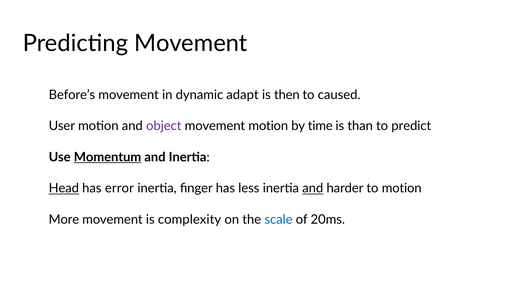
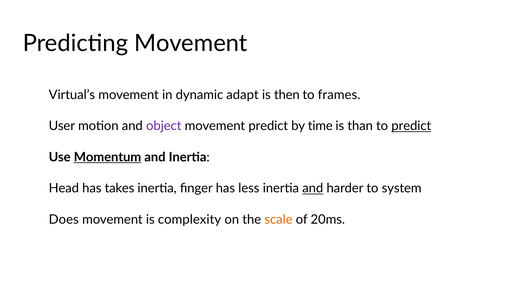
Before’s: Before’s -> Virtual’s (72, 95)
caused: caused -> frames (339, 95)
movement motion: motion -> predict (268, 126)
predict underline: none -> present (411, 126)
Head underline: present -> none (64, 188)
error: error -> takes (120, 188)
to motion: motion -> system (402, 188)
More: More -> Does (64, 219)
scale colour: blue -> orange (278, 219)
